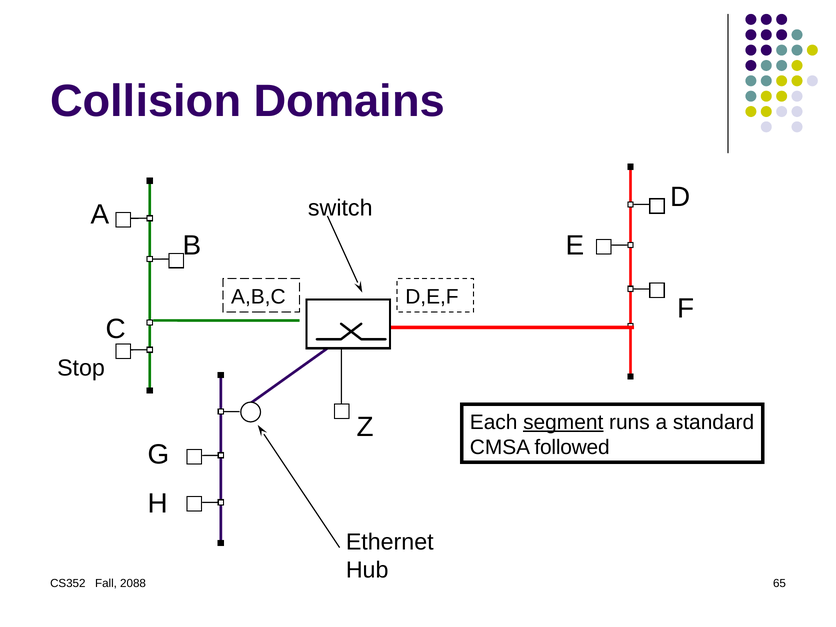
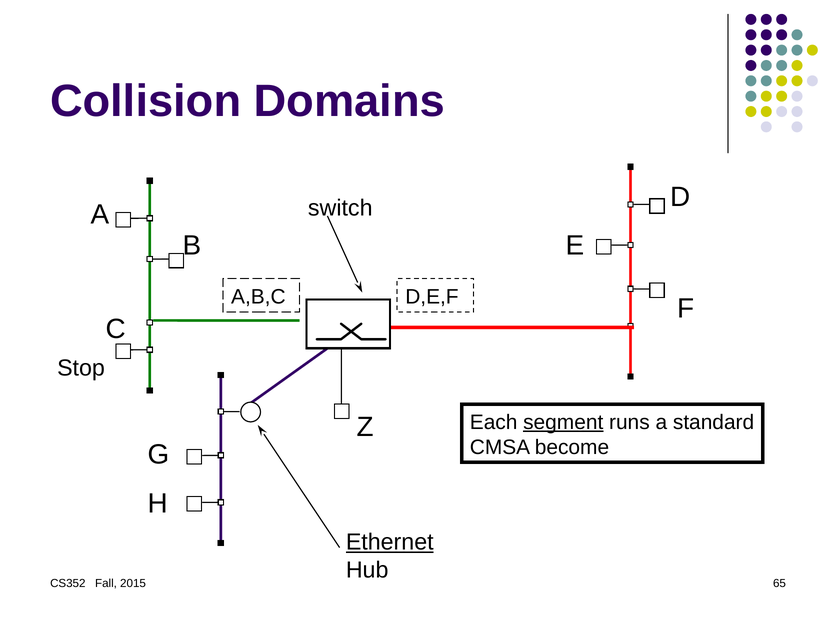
followed: followed -> become (572, 447)
Ethernet underline: none -> present (390, 542)
2088: 2088 -> 2015 (133, 583)
